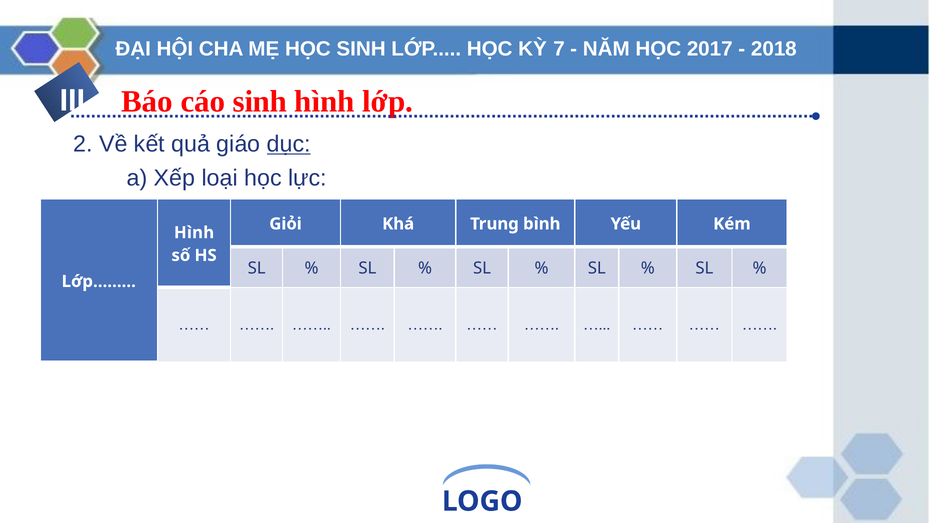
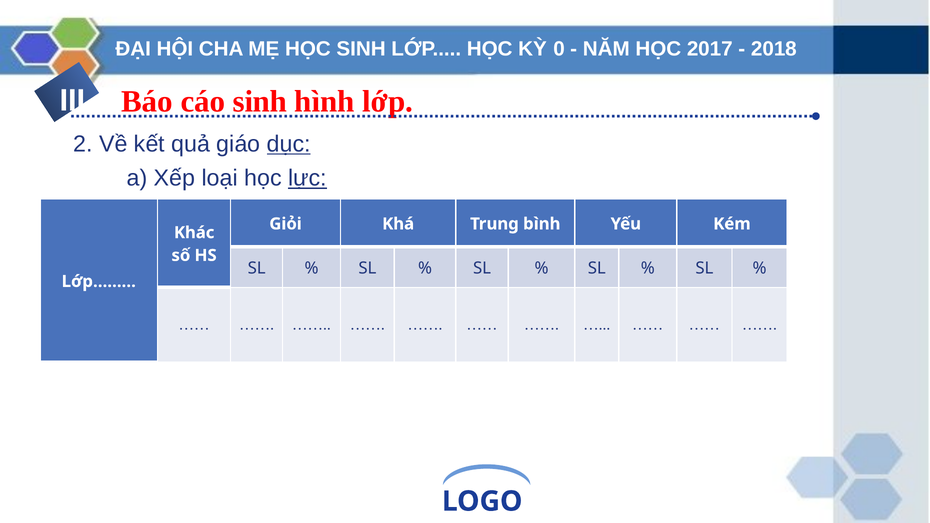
7: 7 -> 0 (559, 49)
lực underline: none -> present (307, 178)
Hình: Hình -> Khác (194, 233)
